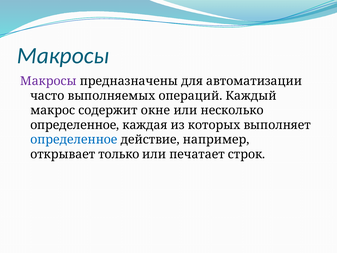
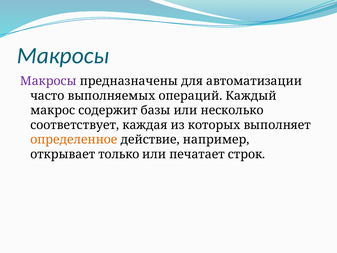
окне: окне -> базы (156, 110)
определенное: определенное -> соответствует (75, 125)
определенное colour: blue -> orange (74, 140)
